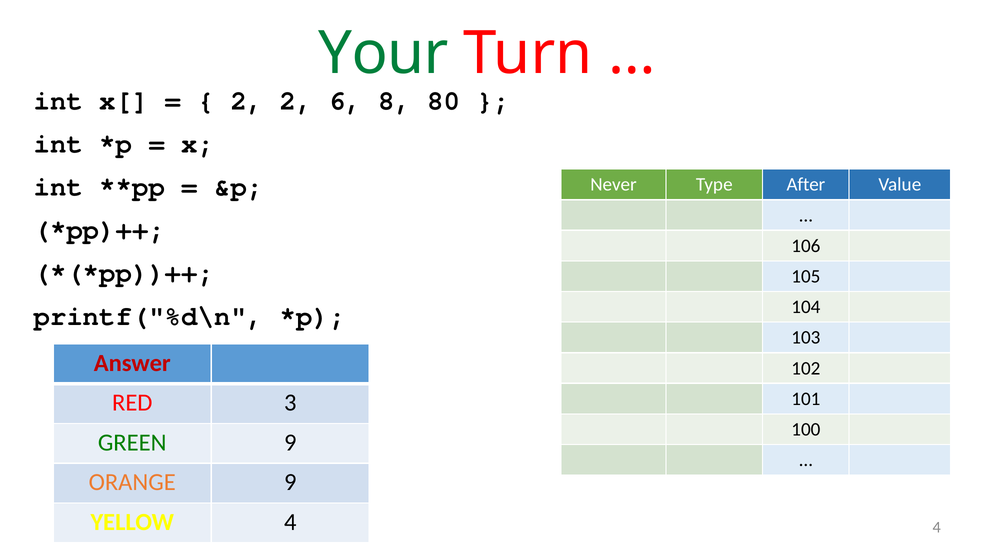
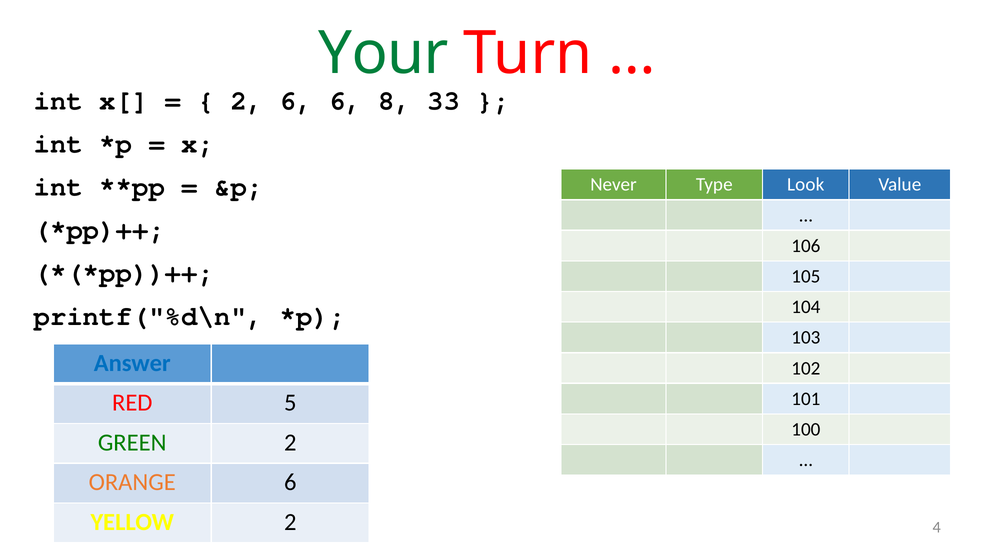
2 2: 2 -> 6 (296, 101)
80: 80 -> 33 (444, 101)
After: After -> Look (806, 185)
Answer colour: red -> blue (132, 363)
3: 3 -> 5 (290, 403)
GREEN 9: 9 -> 2 (290, 443)
ORANGE 9: 9 -> 6 (290, 483)
YELLOW 4: 4 -> 2 (290, 522)
